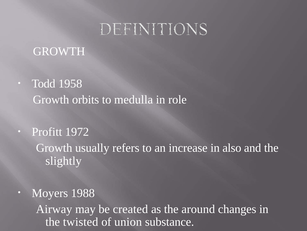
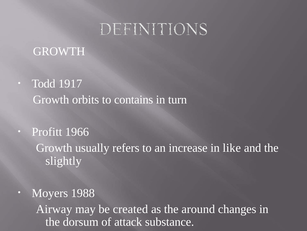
1958: 1958 -> 1917 (70, 83)
medulla: medulla -> contains (134, 99)
role: role -> turn (178, 99)
1972: 1972 -> 1966 (77, 132)
also: also -> like (232, 147)
twisted: twisted -> dorsum (81, 221)
union: union -> attack (128, 221)
